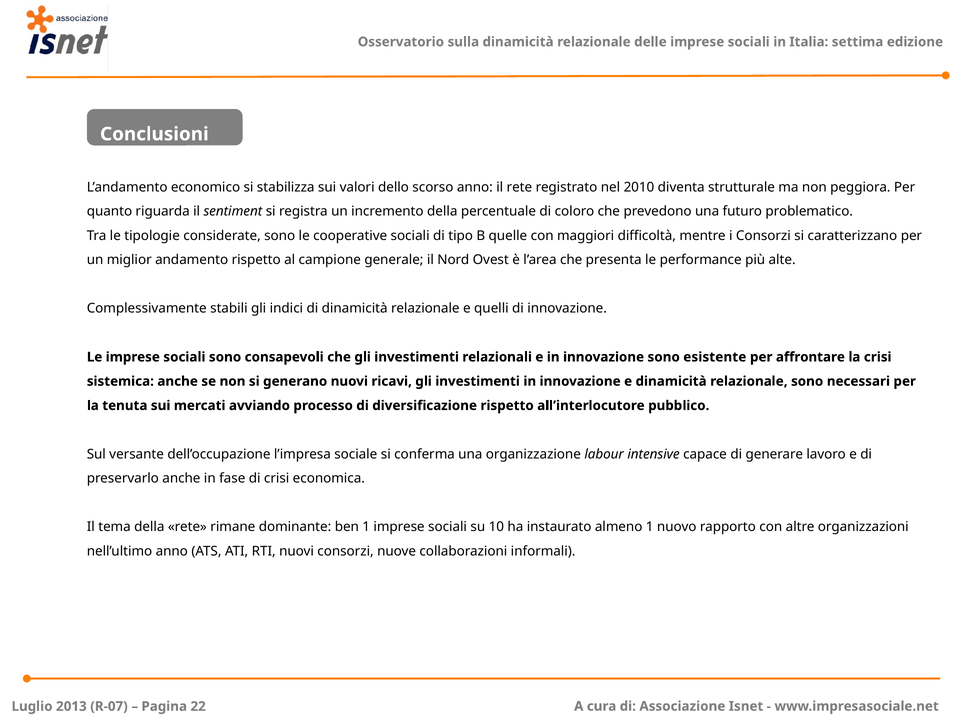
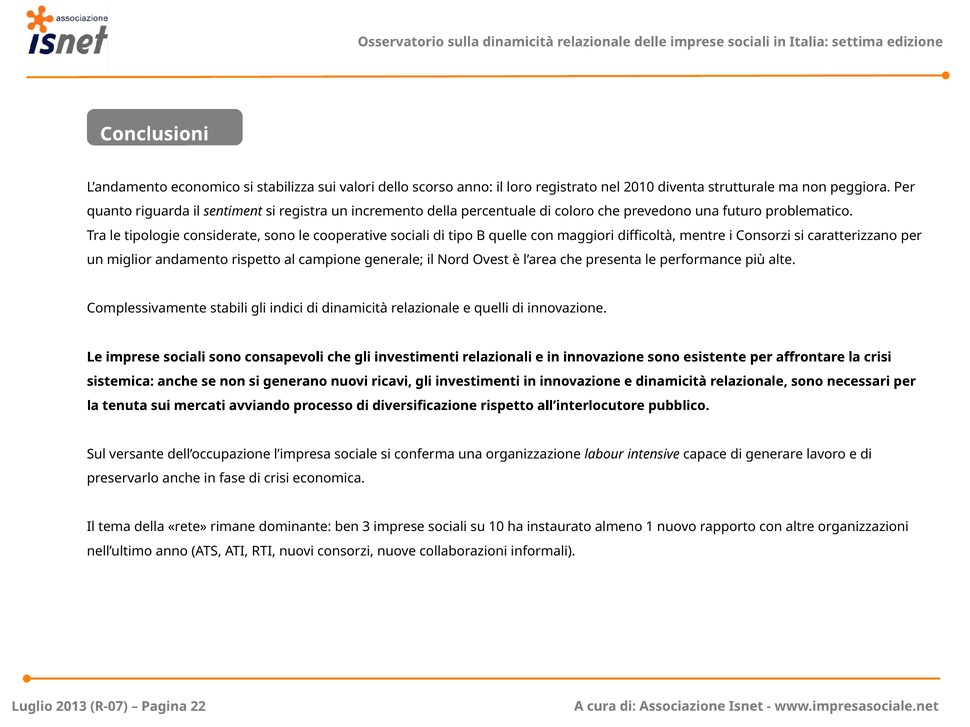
il rete: rete -> loro (519, 187)
ben 1: 1 -> 3 (366, 527)
